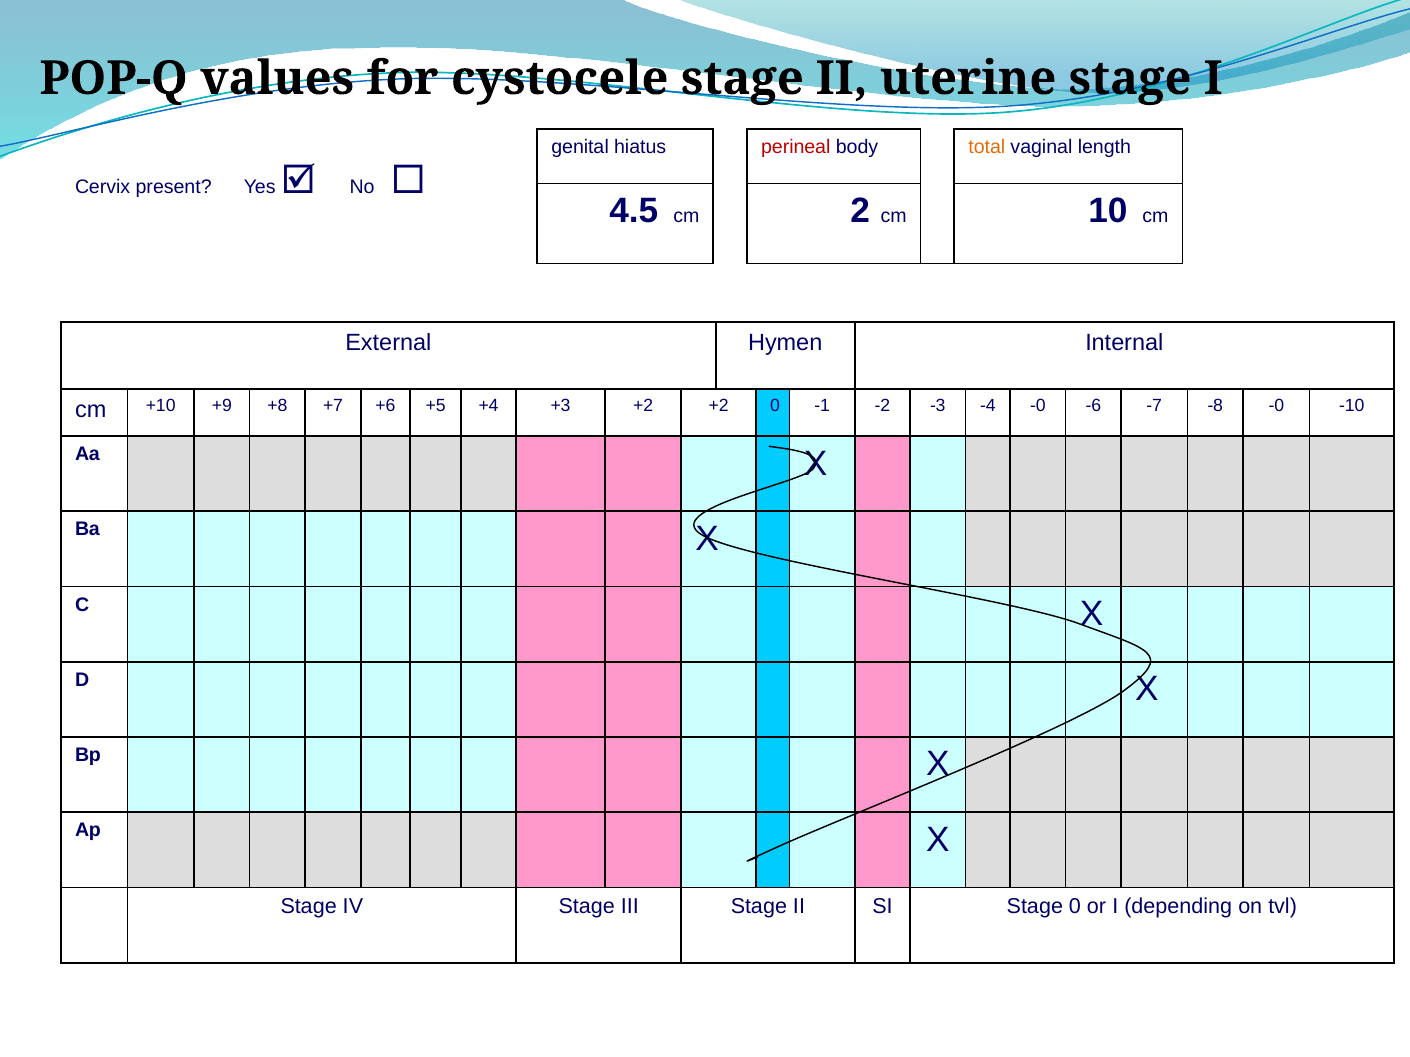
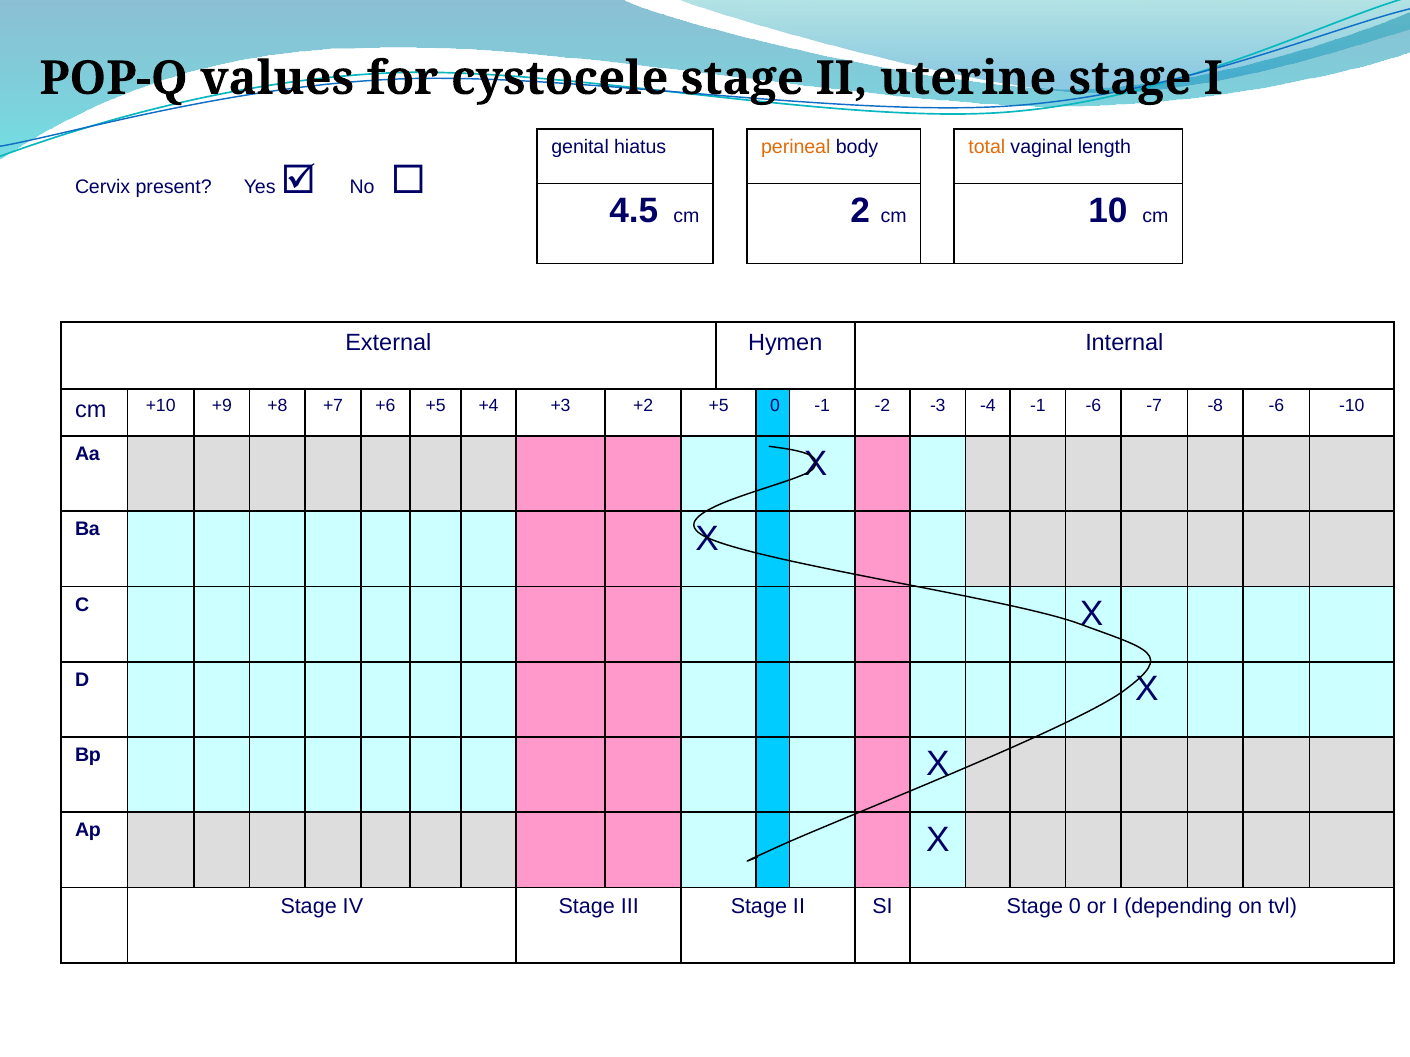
perineal colour: red -> orange (796, 147)
+2 +2: +2 -> +5 (719, 406)
-4 -0: -0 -> -1 (1038, 406)
-8 -0: -0 -> -6 (1276, 406)
